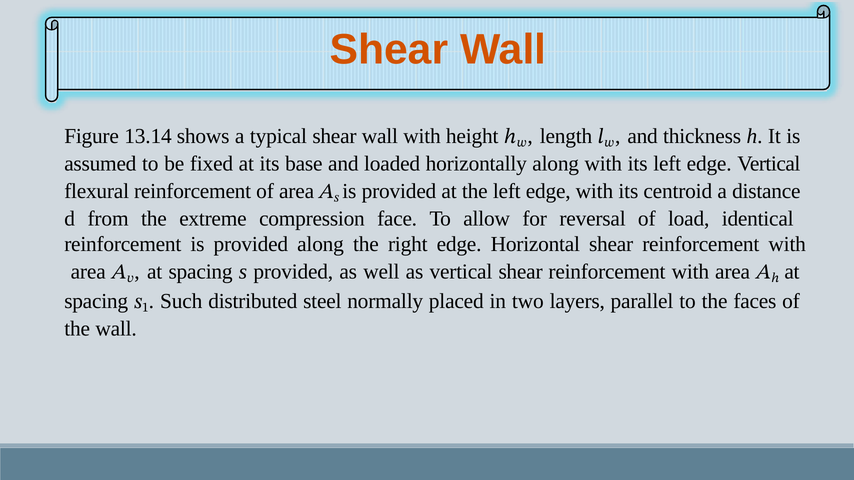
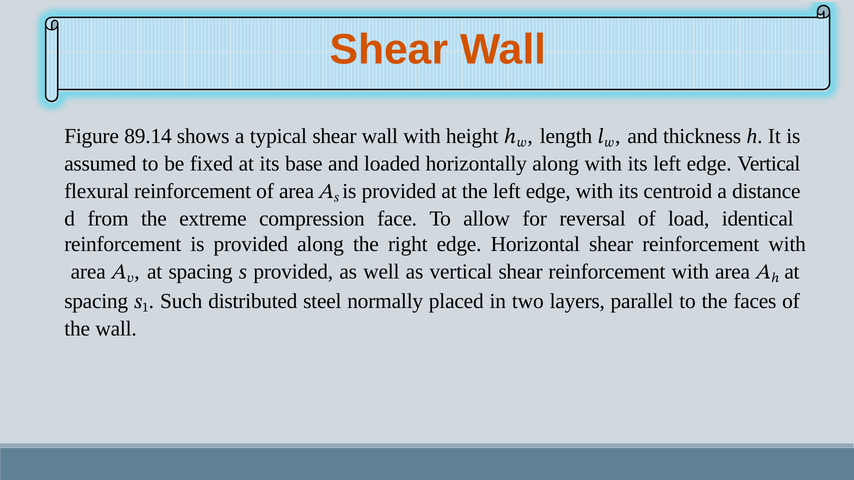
13.14: 13.14 -> 89.14 (148, 136)
